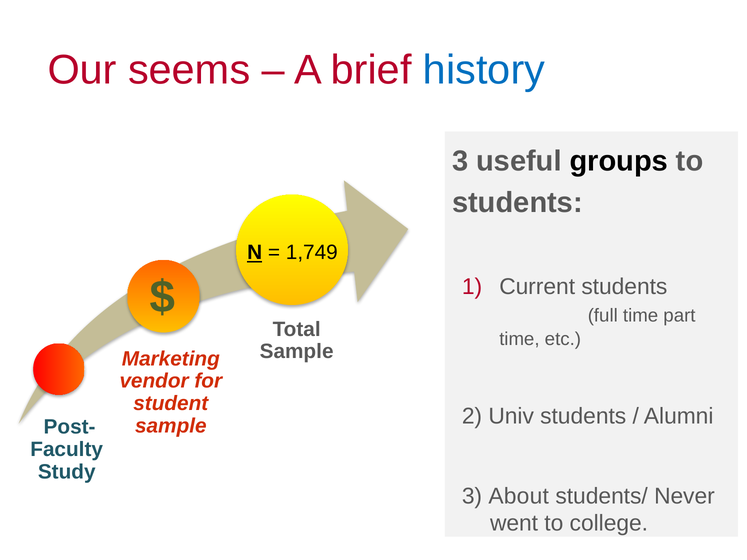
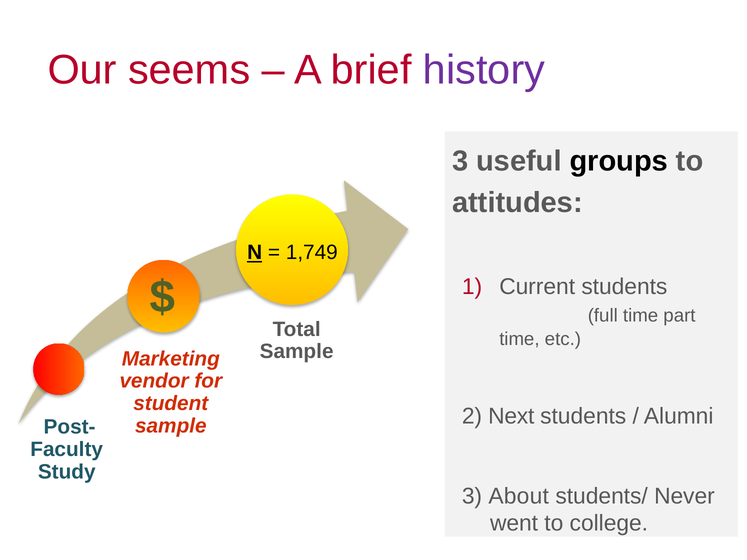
history colour: blue -> purple (484, 70)
students: students -> attitudes (517, 203)
Univ: Univ -> Next (511, 417)
